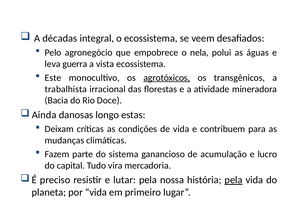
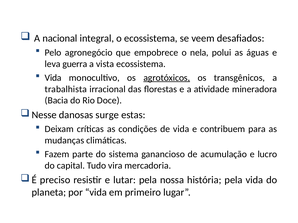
décadas: décadas -> nacional (60, 38)
Este: Este -> Vida (53, 78)
Ainda: Ainda -> Nesse (44, 115)
longo: longo -> surge (107, 115)
pela underline: present -> none (234, 180)
